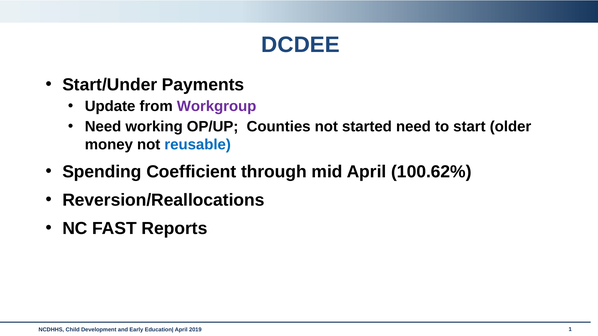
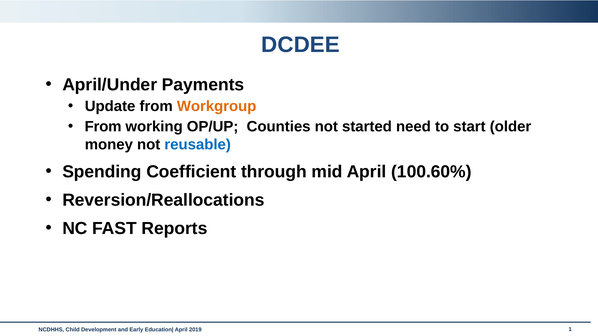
Start/Under: Start/Under -> April/Under (110, 85)
Workgroup colour: purple -> orange (217, 107)
Need: Need -> From (103, 127)
100.62%: 100.62% -> 100.60% (431, 172)
